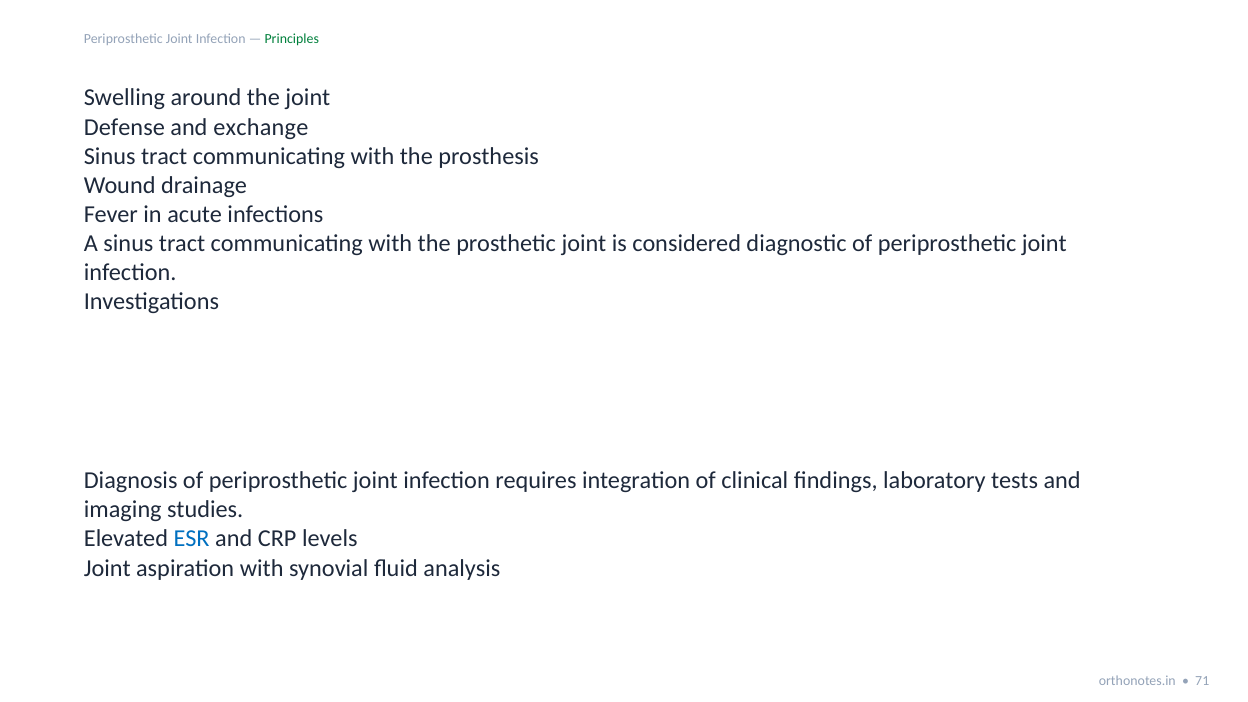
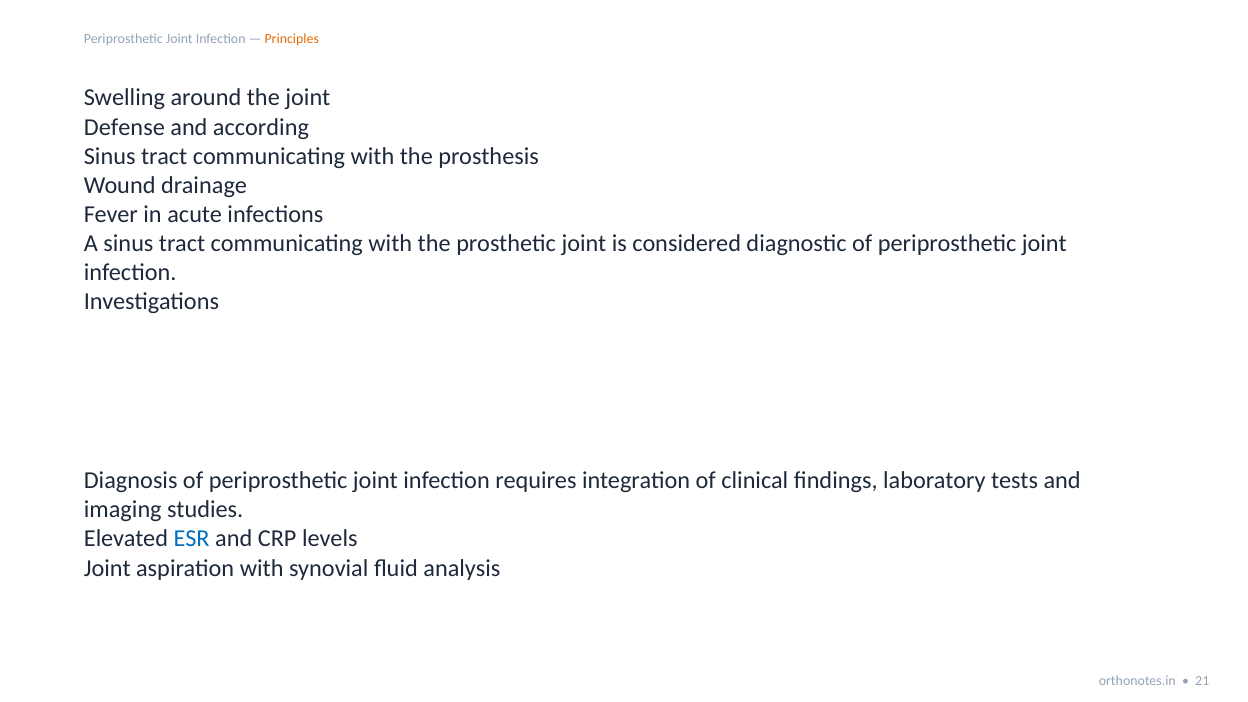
Principles colour: green -> orange (292, 39)
exchange: exchange -> according (261, 127)
71: 71 -> 21 (1202, 681)
